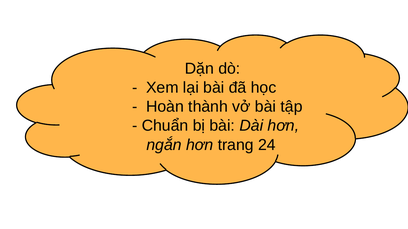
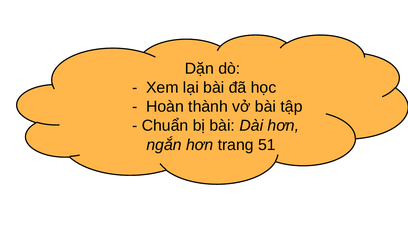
24: 24 -> 51 (267, 145)
